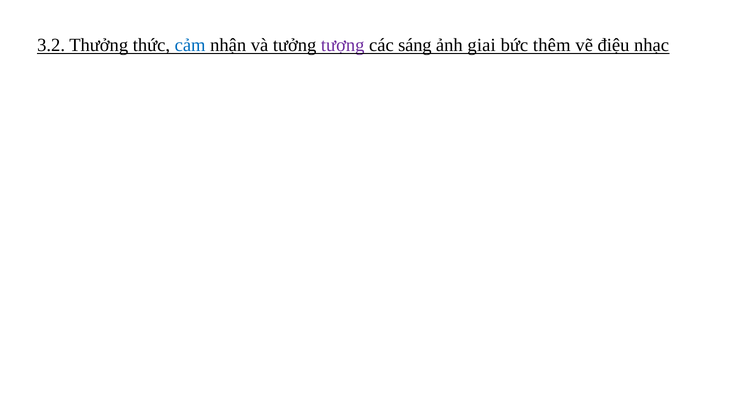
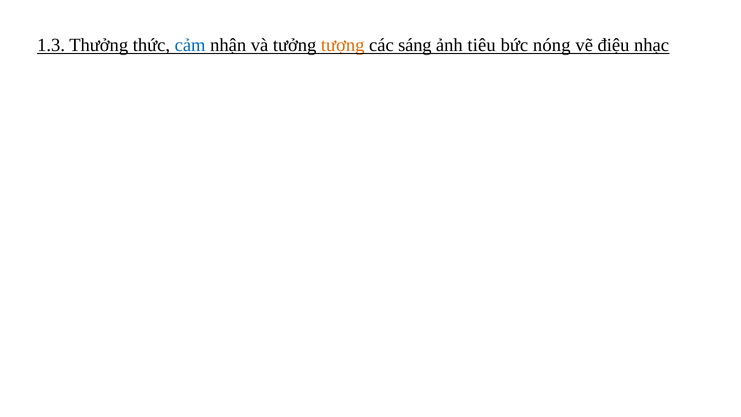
3.2: 3.2 -> 1.3 (51, 45)
tượng colour: purple -> orange (343, 45)
giai: giai -> tiêu (482, 45)
thêm: thêm -> nóng (552, 45)
